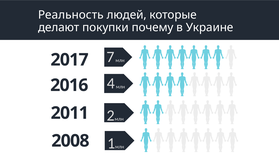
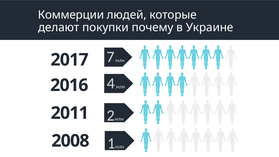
Реальность: Реальность -> Коммерции (71, 15)
